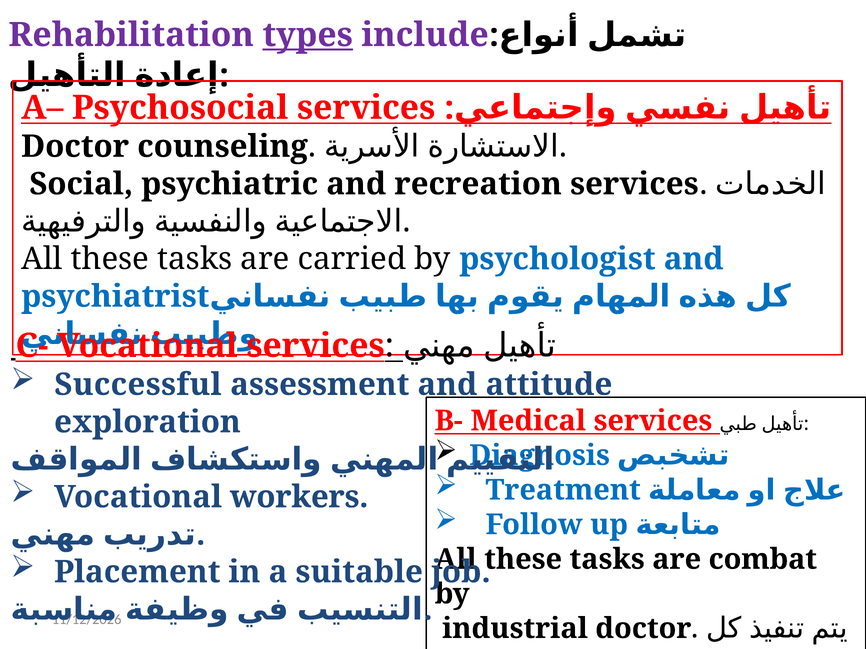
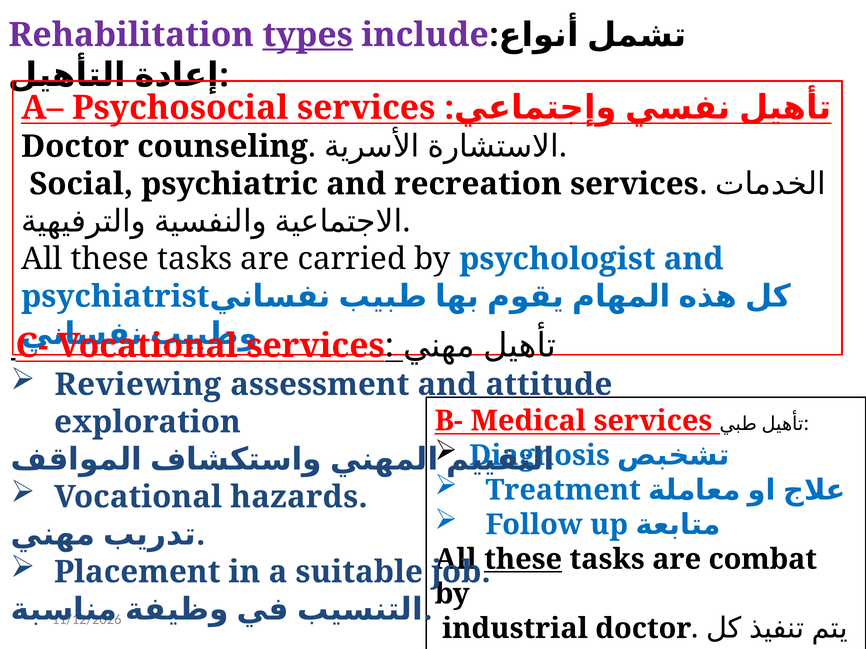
Successful: Successful -> Reviewing (138, 385)
workers: workers -> hazards (299, 497)
these underline: none -> present (523, 560)
